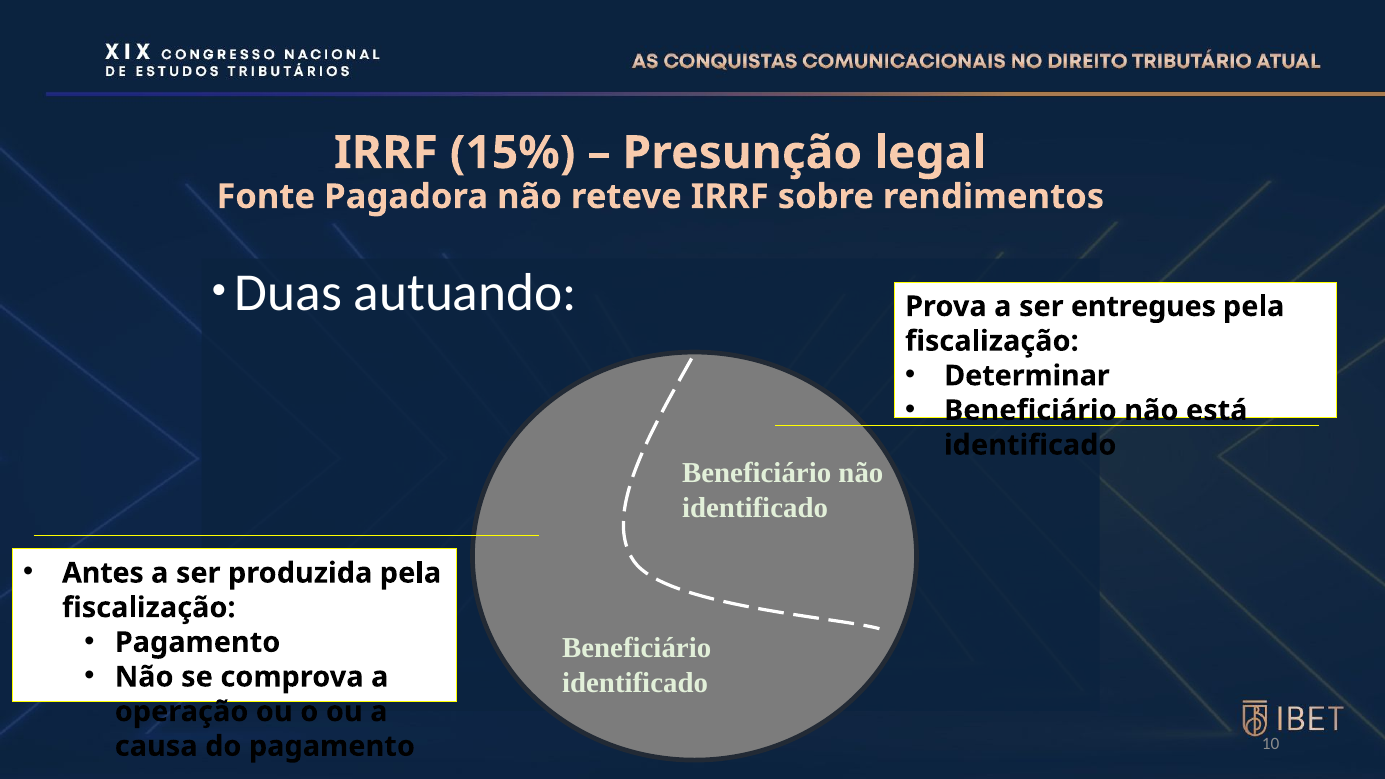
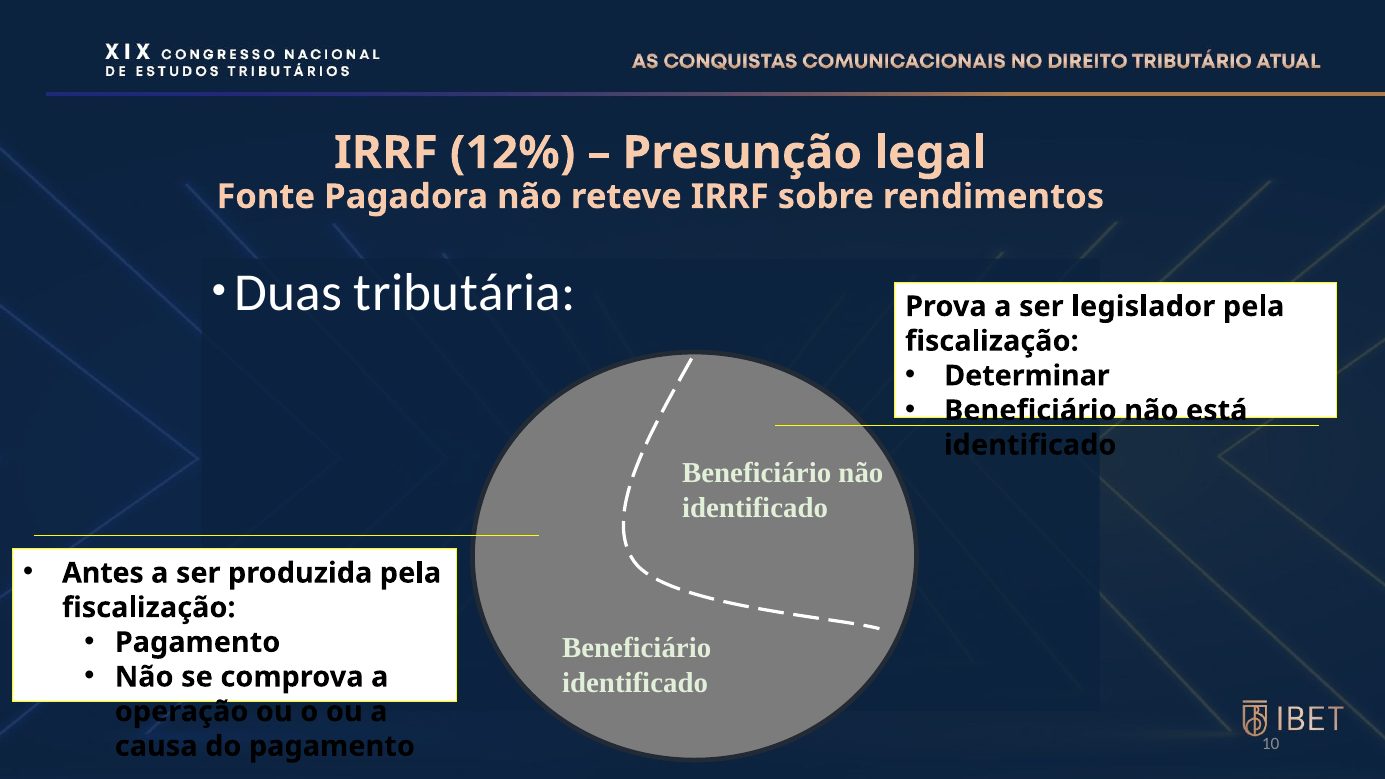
15%: 15% -> 12% (513, 153)
autuando: autuando -> tributária (465, 292)
entregues: entregues -> legislador (1143, 307)
